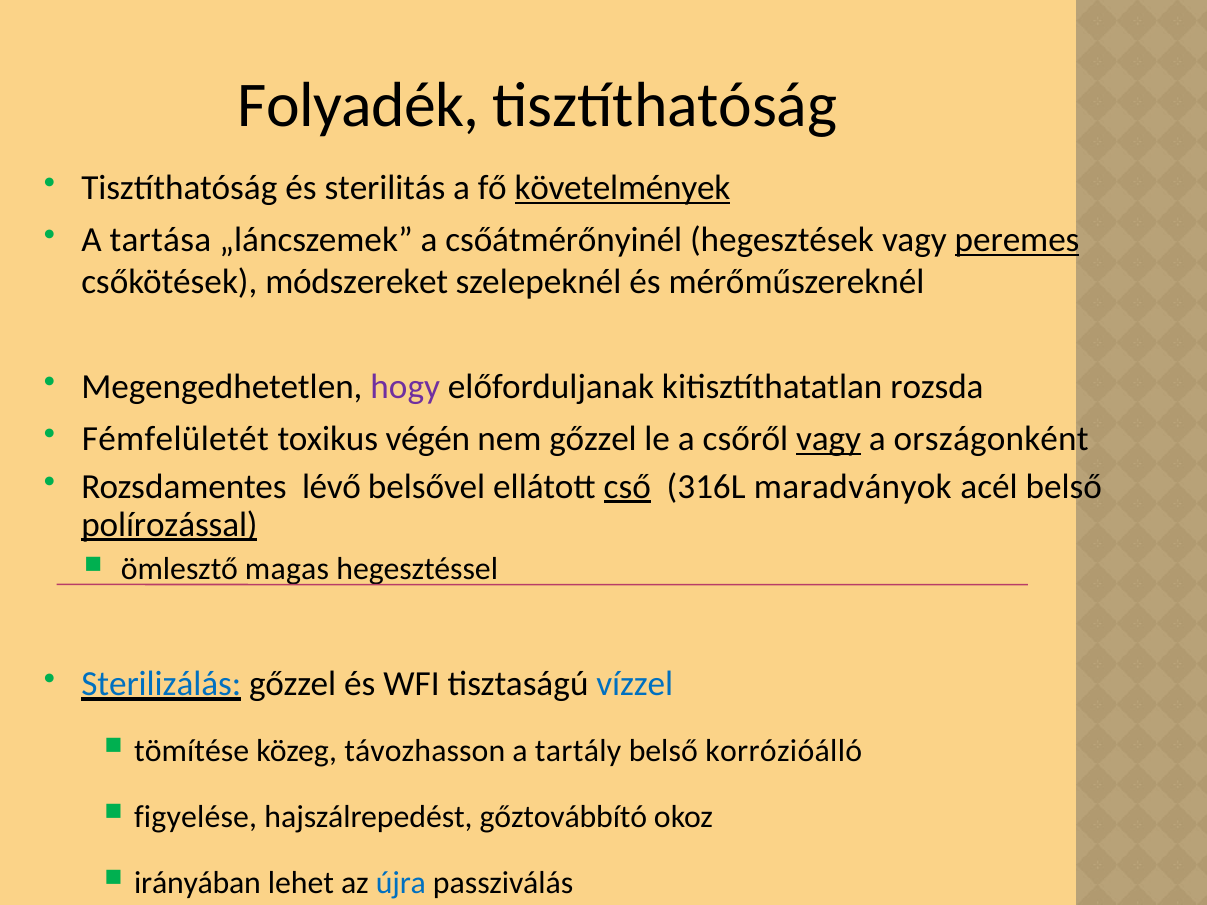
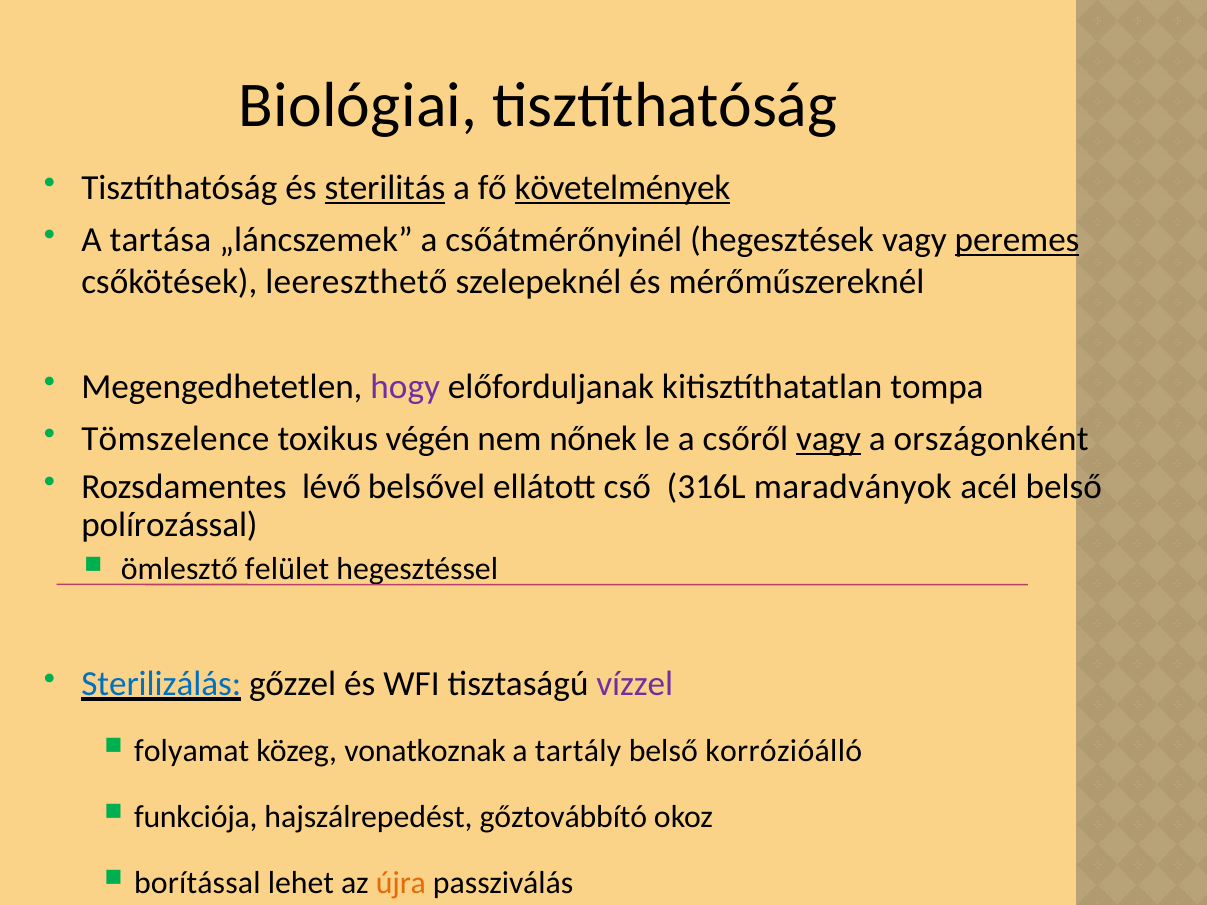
Folyadék: Folyadék -> Biológiai (358, 105)
sterilitás underline: none -> present (385, 187)
módszereket: módszereket -> leereszthető (356, 282)
rozsda: rozsda -> tompa (937, 387)
Fémfelületét: Fémfelületét -> Tömszelence (175, 439)
nem gőzzel: gőzzel -> nőnek (593, 439)
cső underline: present -> none (627, 487)
polírozással underline: present -> none (169, 525)
magas: magas -> felület (287, 569)
vízzel colour: blue -> purple (635, 684)
tömítése: tömítése -> folyamat (192, 751)
távozhasson: távozhasson -> vonatkoznak (425, 751)
figyelése: figyelése -> funkciója (196, 817)
irányában: irányában -> borítással (197, 883)
újra colour: blue -> orange (401, 883)
